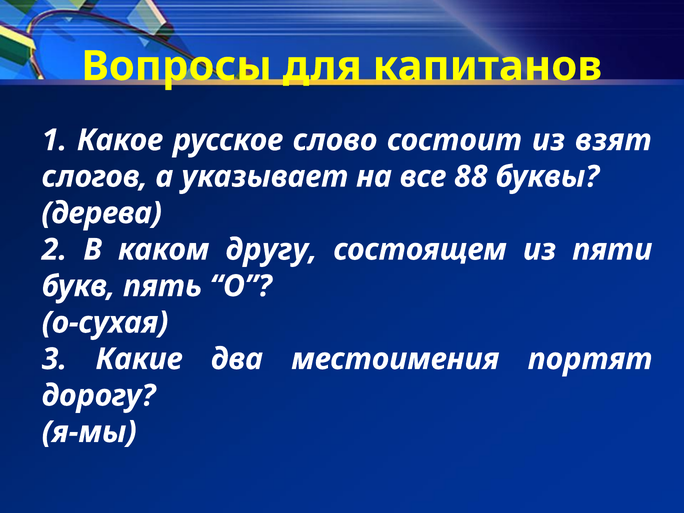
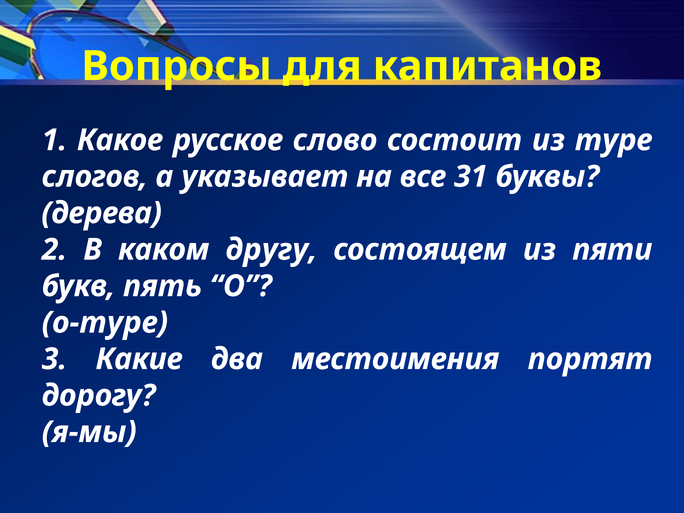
взят: взят -> туре (614, 140)
88: 88 -> 31 (471, 177)
о-сухая: о-сухая -> о-туре (105, 323)
